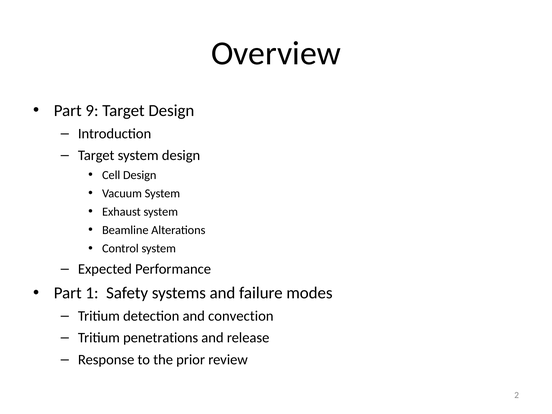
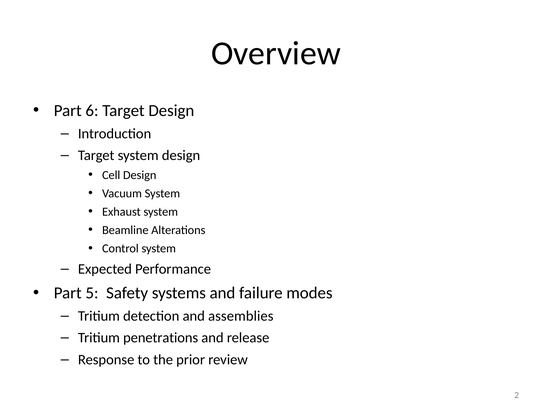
9: 9 -> 6 (92, 111)
1: 1 -> 5 (92, 293)
convection: convection -> assemblies (241, 316)
